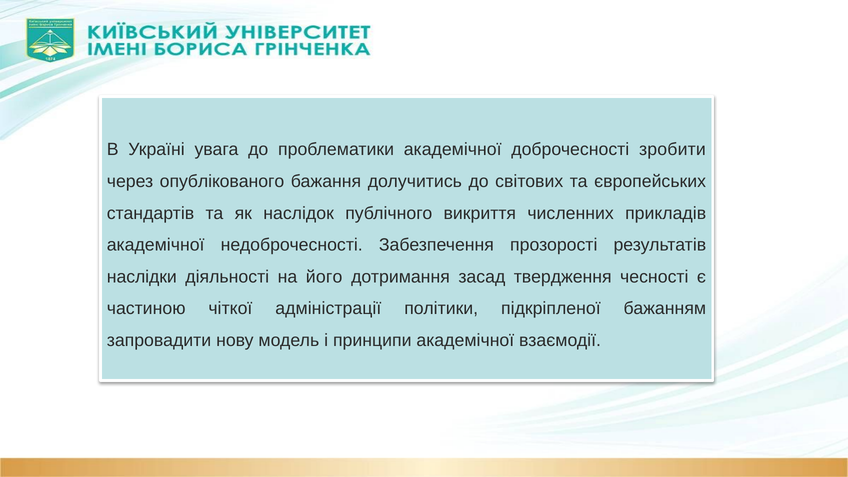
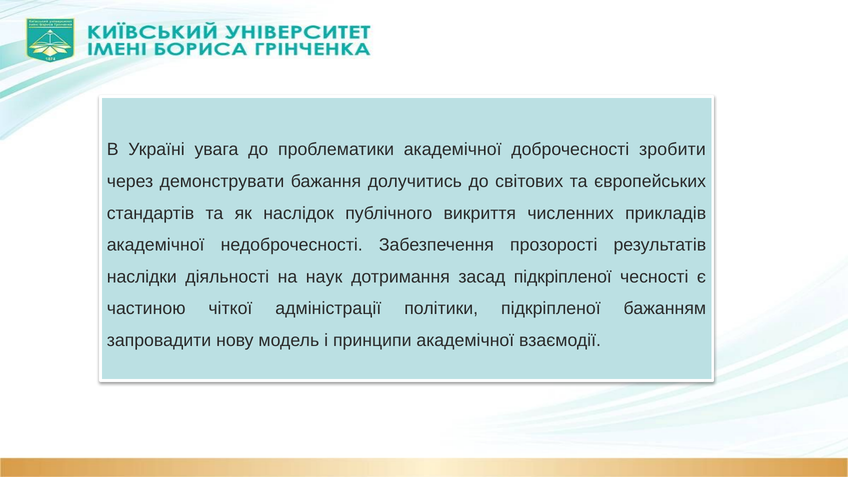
опублікованого: опублікованого -> демонструвати (222, 181)
його: його -> наук (324, 277)
засад твердження: твердження -> підкріпленої (563, 277)
